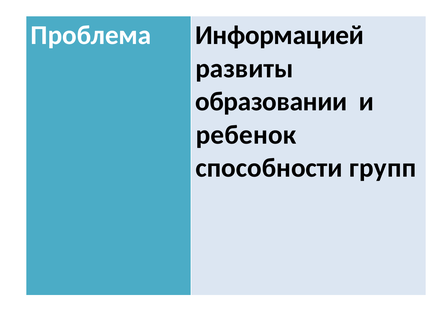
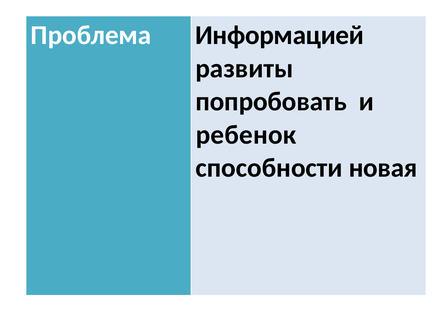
образовании: образовании -> попробовать (271, 102)
групп: групп -> новая (383, 168)
